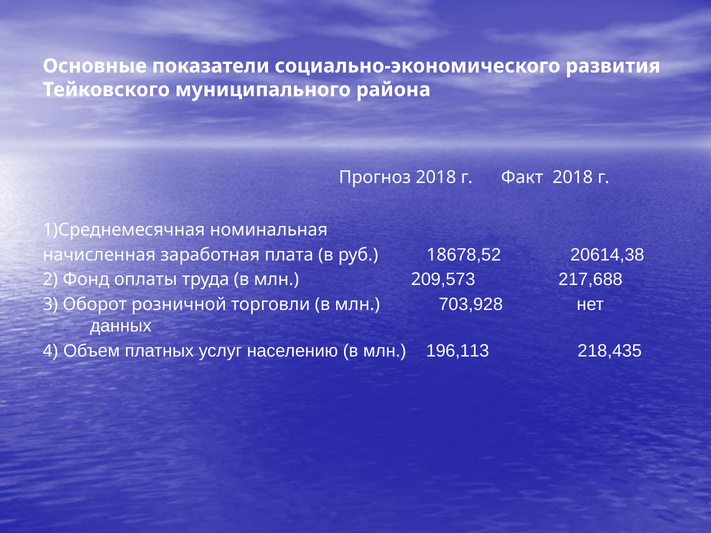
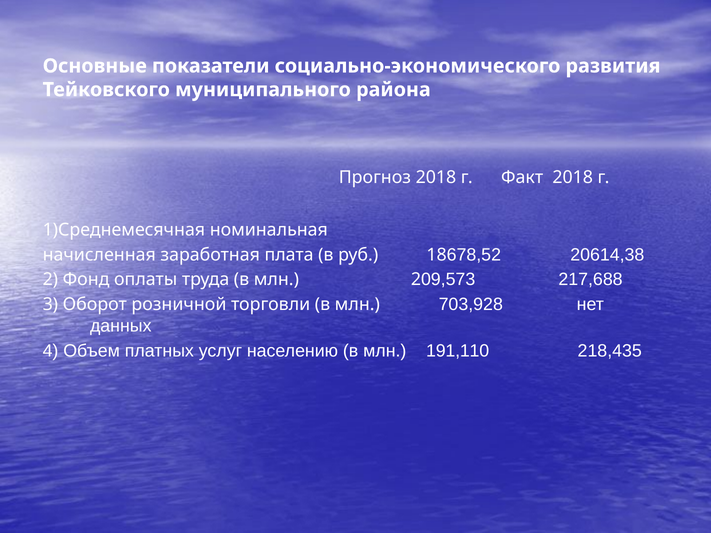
196,113: 196,113 -> 191,110 (458, 351)
